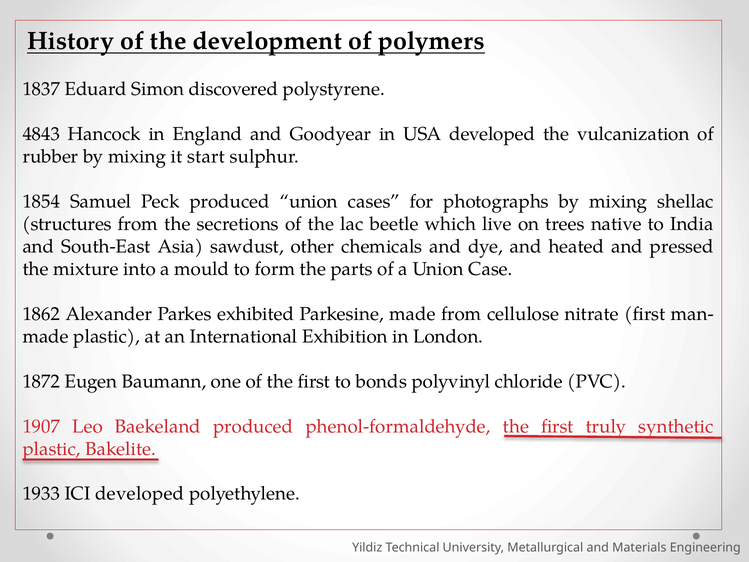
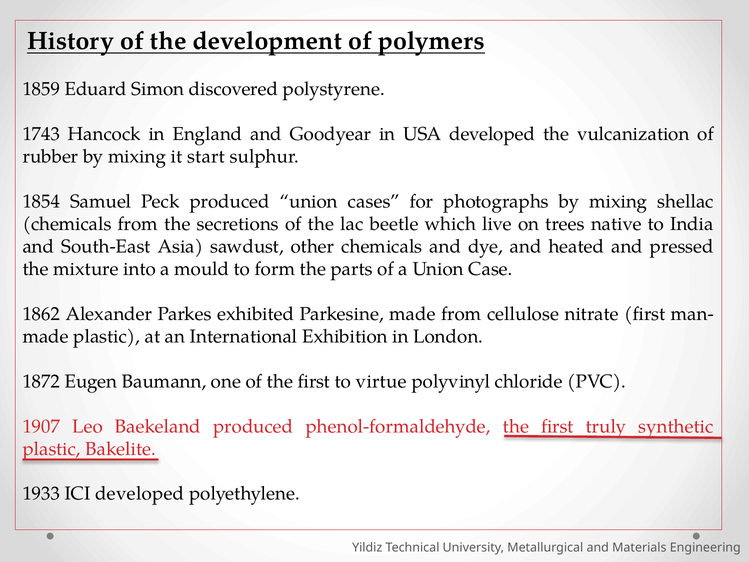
1837: 1837 -> 1859 (41, 89)
4843: 4843 -> 1743 (41, 134)
structures: structures -> chemicals (67, 224)
bonds: bonds -> virtue (381, 381)
